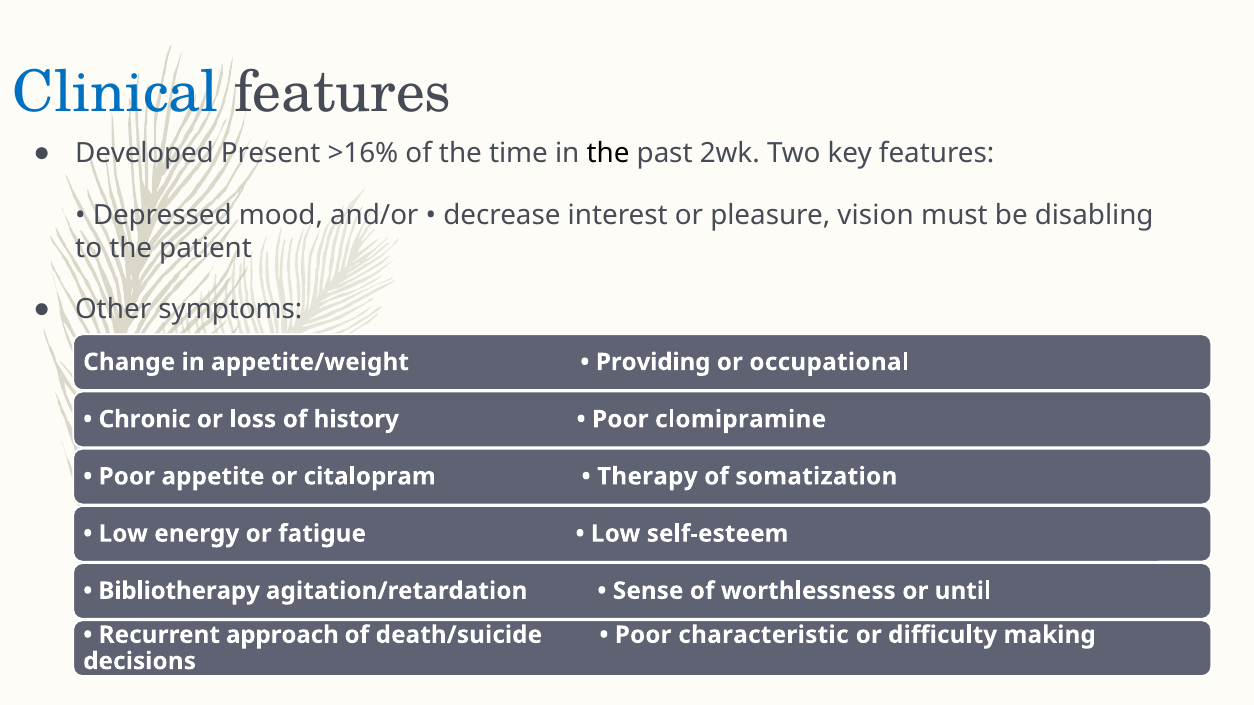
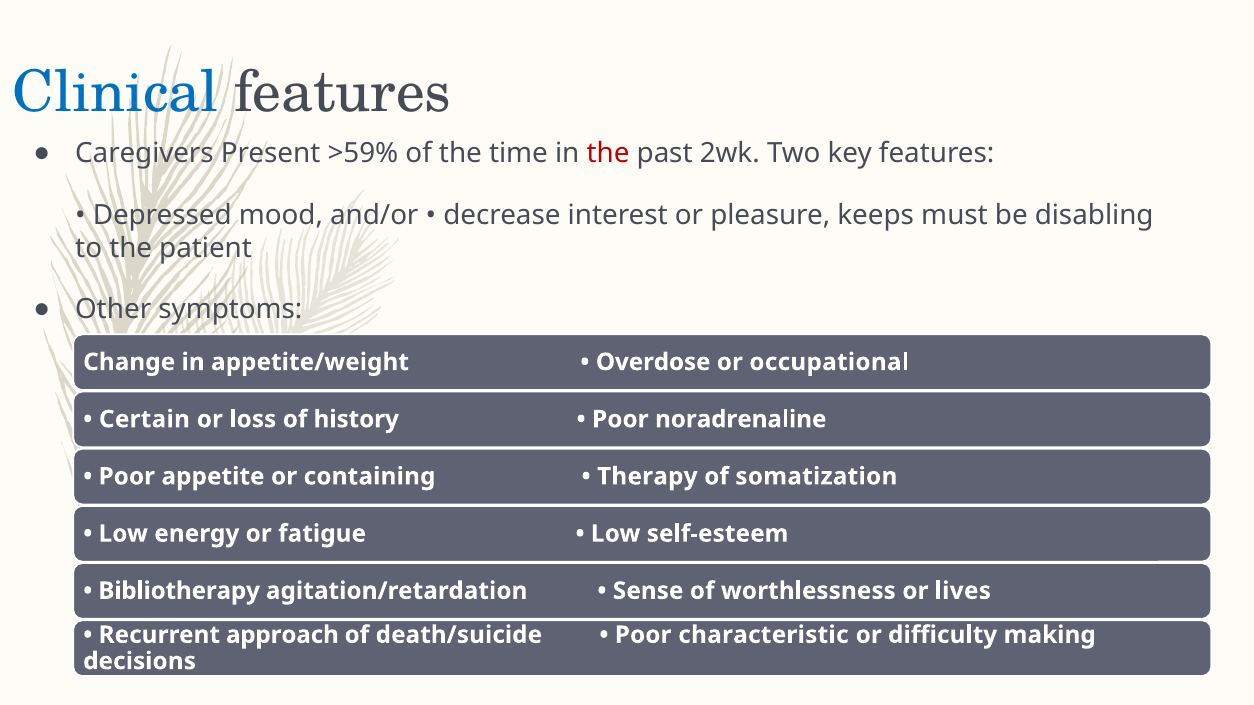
Developed: Developed -> Caregivers (144, 154)
>16%: >16% -> >59% (363, 154)
the colour: black -> red (608, 154)
vision: vision -> keeps (876, 215)
Providing: Providing -> Overdose (653, 362)
Chronic: Chronic -> Certain (144, 419)
clomipramine: clomipramine -> noradrenaline (741, 419)
citalopram: citalopram -> containing (370, 477)
until: until -> lives (963, 591)
